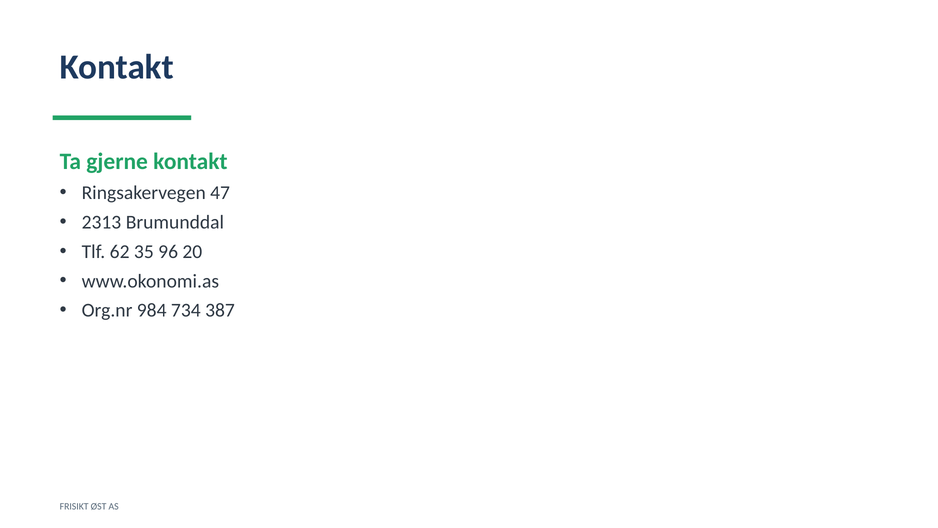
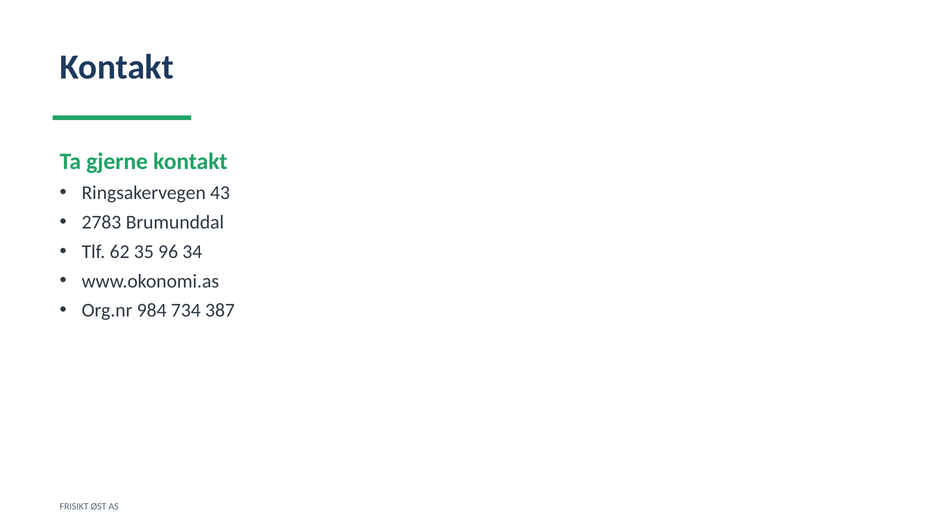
47: 47 -> 43 (220, 193)
2313: 2313 -> 2783 (101, 222)
20: 20 -> 34 (192, 252)
